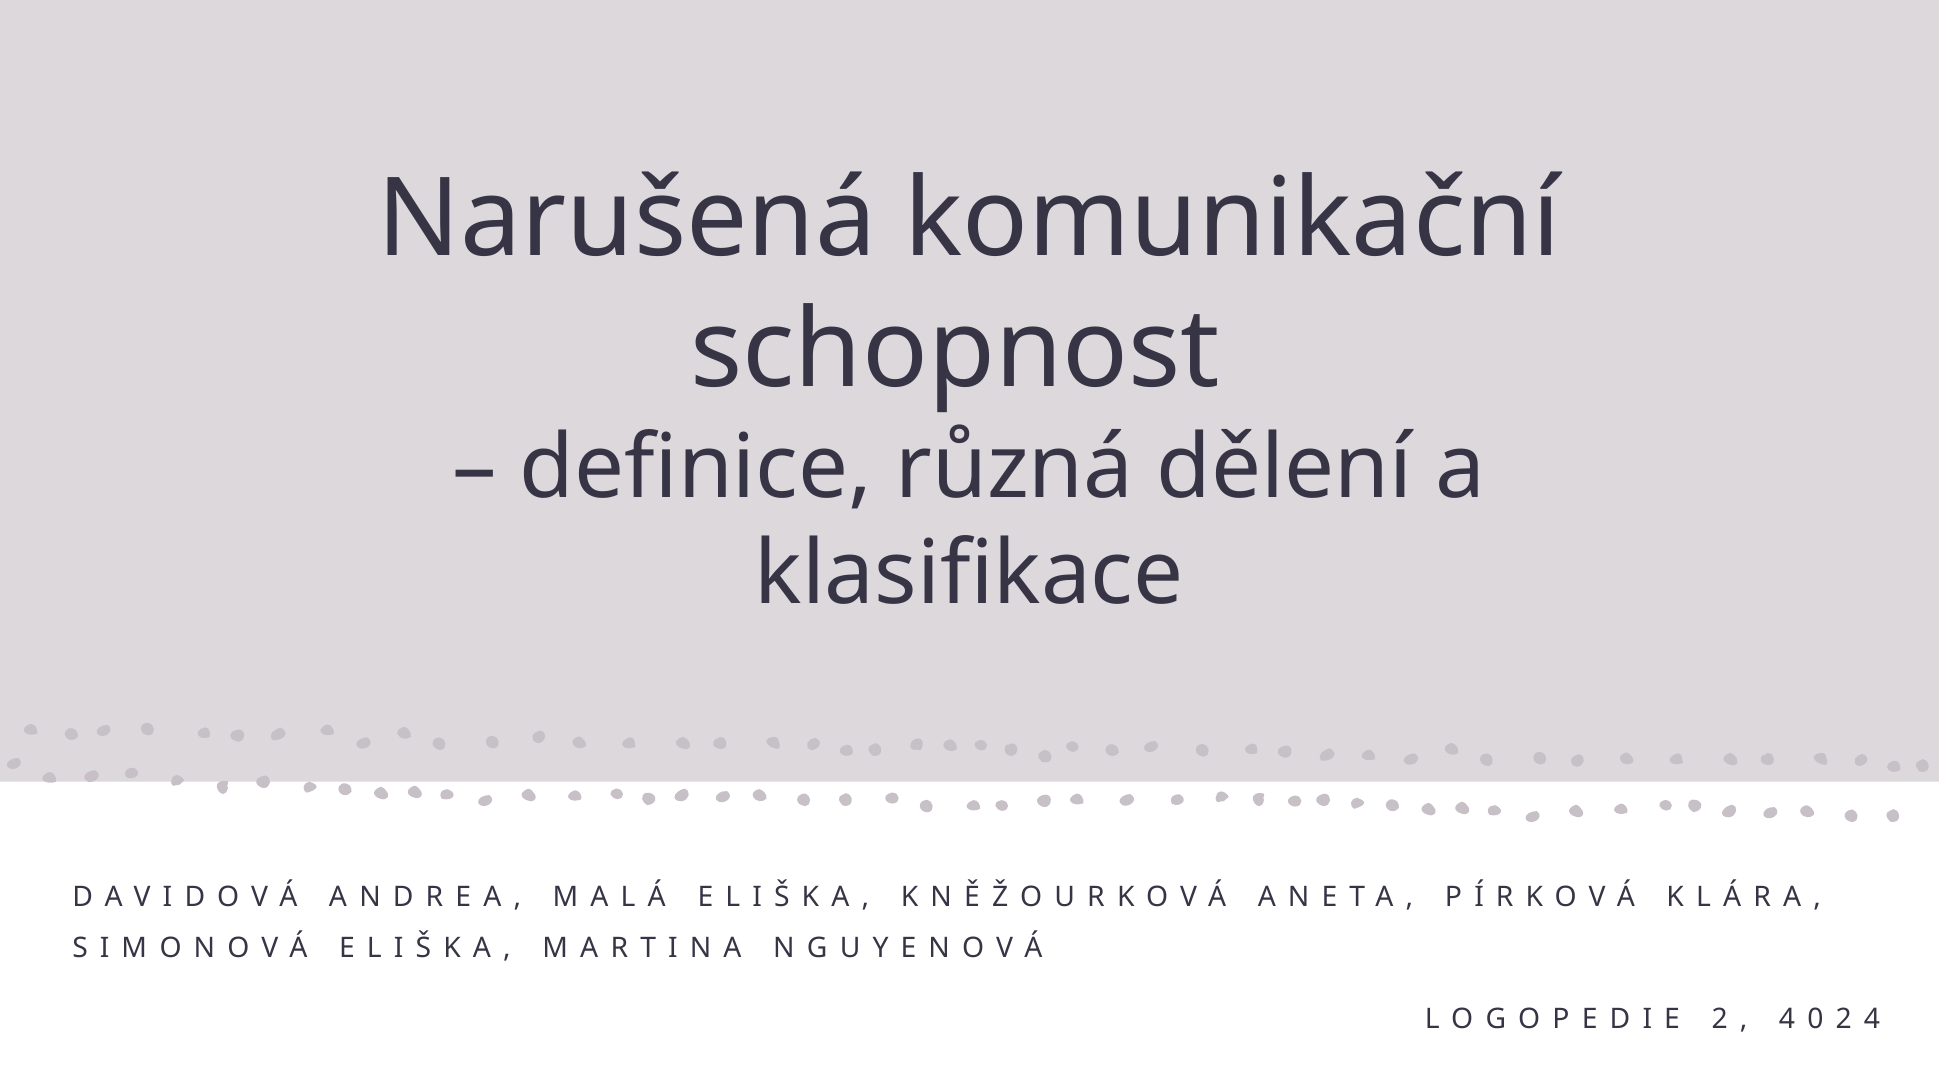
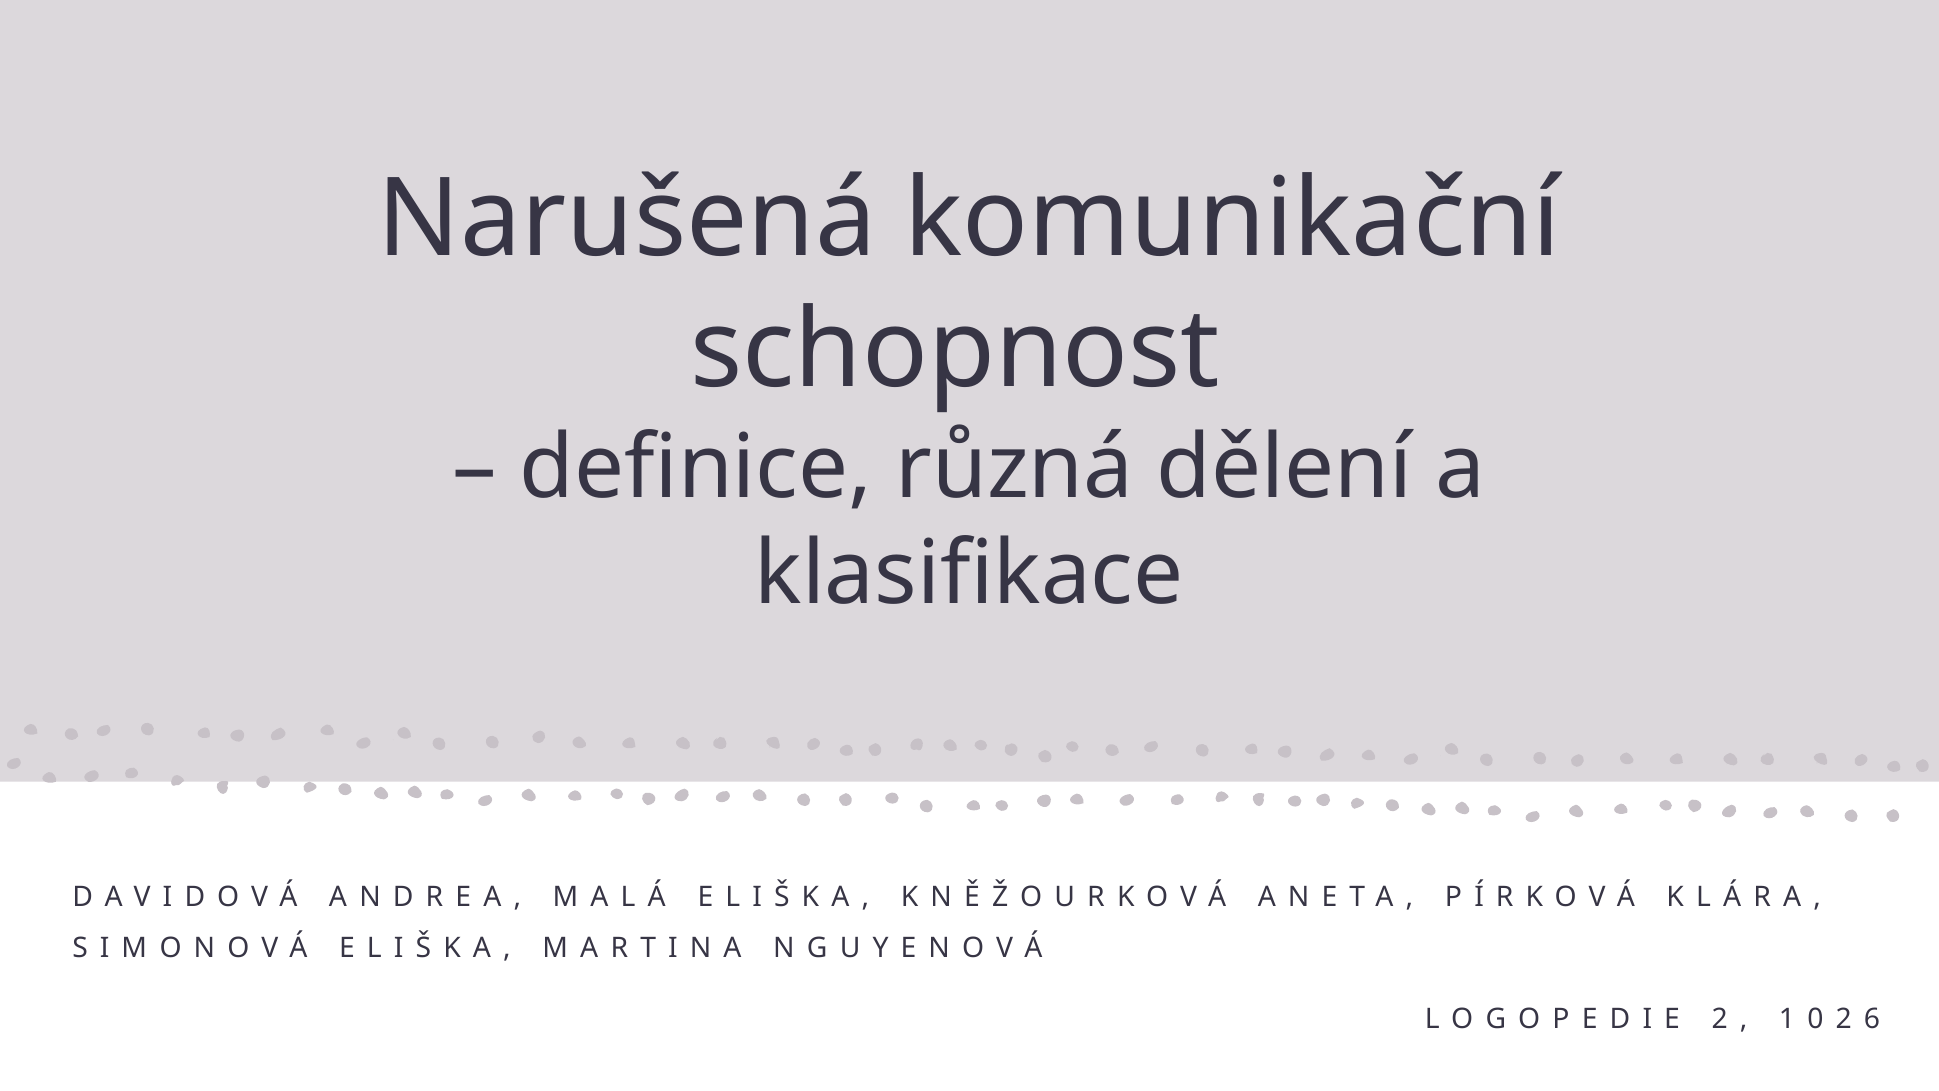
4: 4 -> 1 (1787, 1019)
2 4: 4 -> 6 (1872, 1019)
